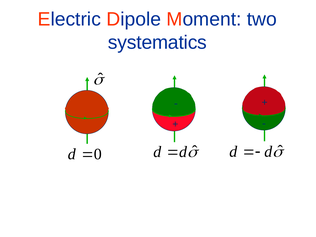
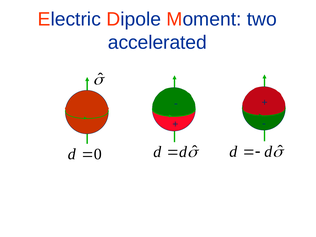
systematics: systematics -> accelerated (157, 43)
